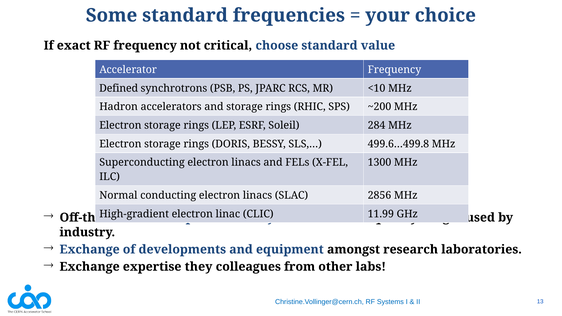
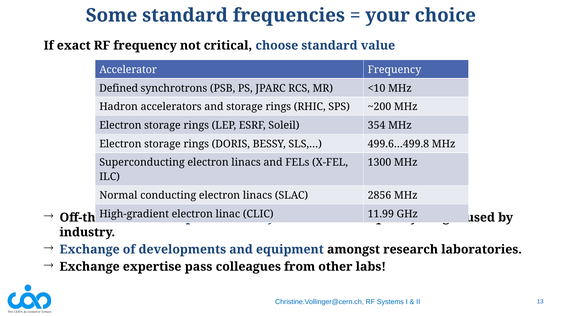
284: 284 -> 354 (377, 125)
they: they -> pass (199, 267)
